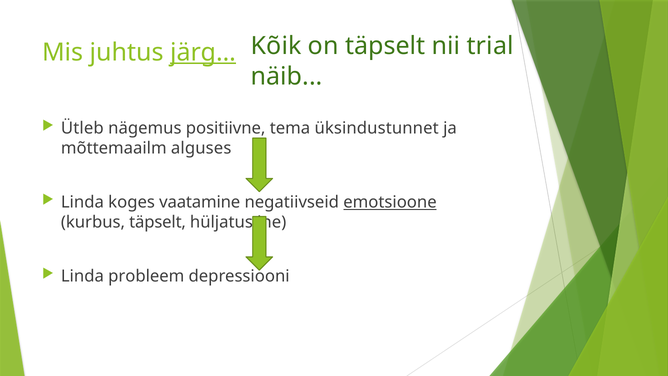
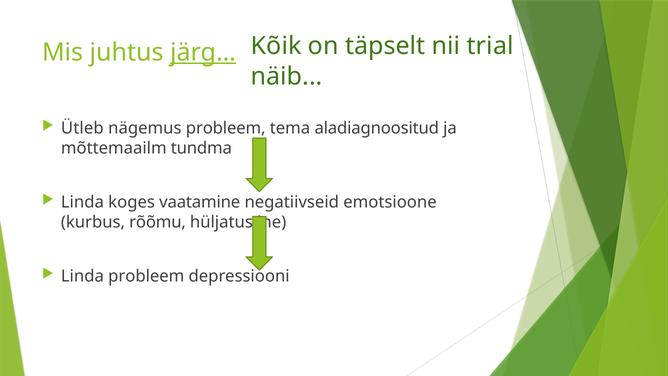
nägemus positiivne: positiivne -> probleem (226, 128)
üksindustunnet: üksindustunnet -> aladiagnoositud (377, 128)
alguses: alguses -> tundma (201, 148)
emotsioone underline: present -> none (390, 202)
kurbus täpselt: täpselt -> rõõmu (158, 222)
